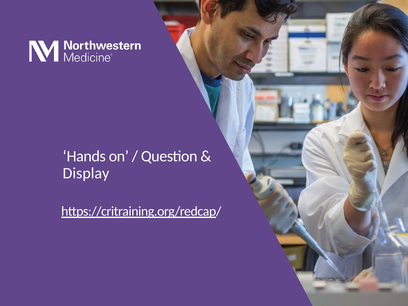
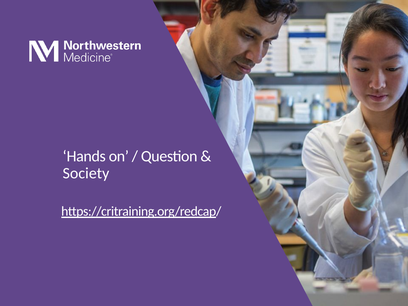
Display: Display -> Society (86, 173)
